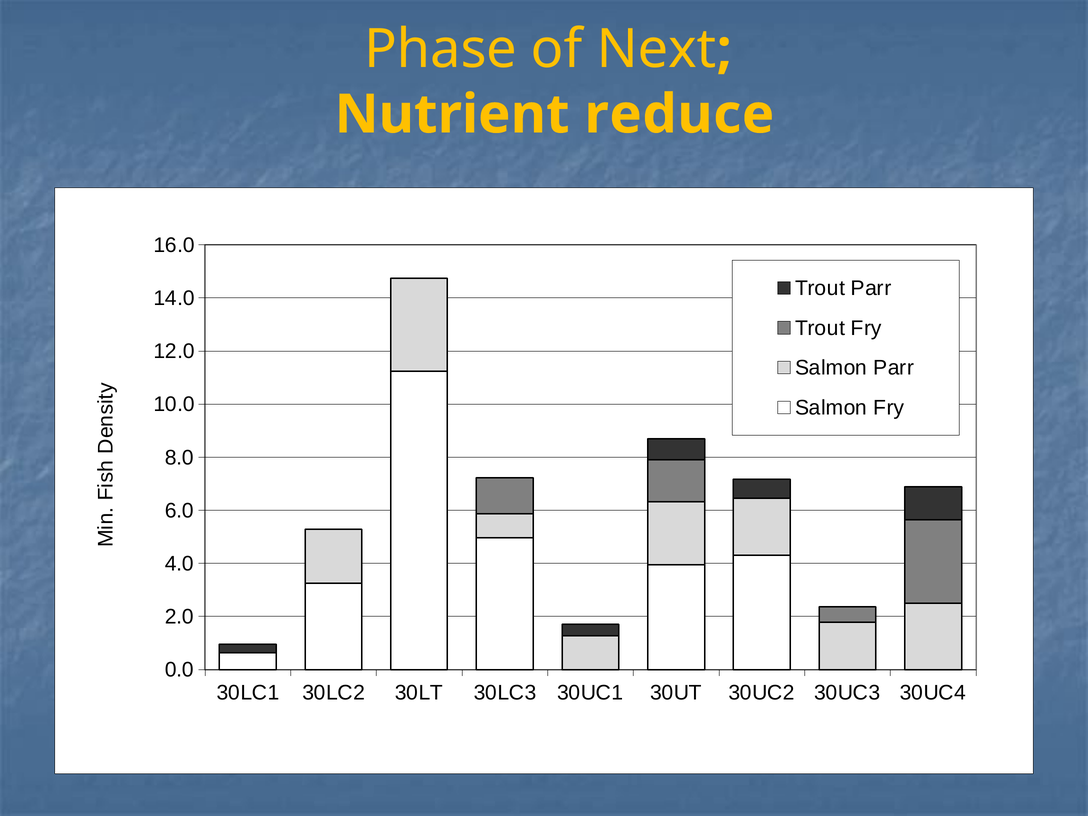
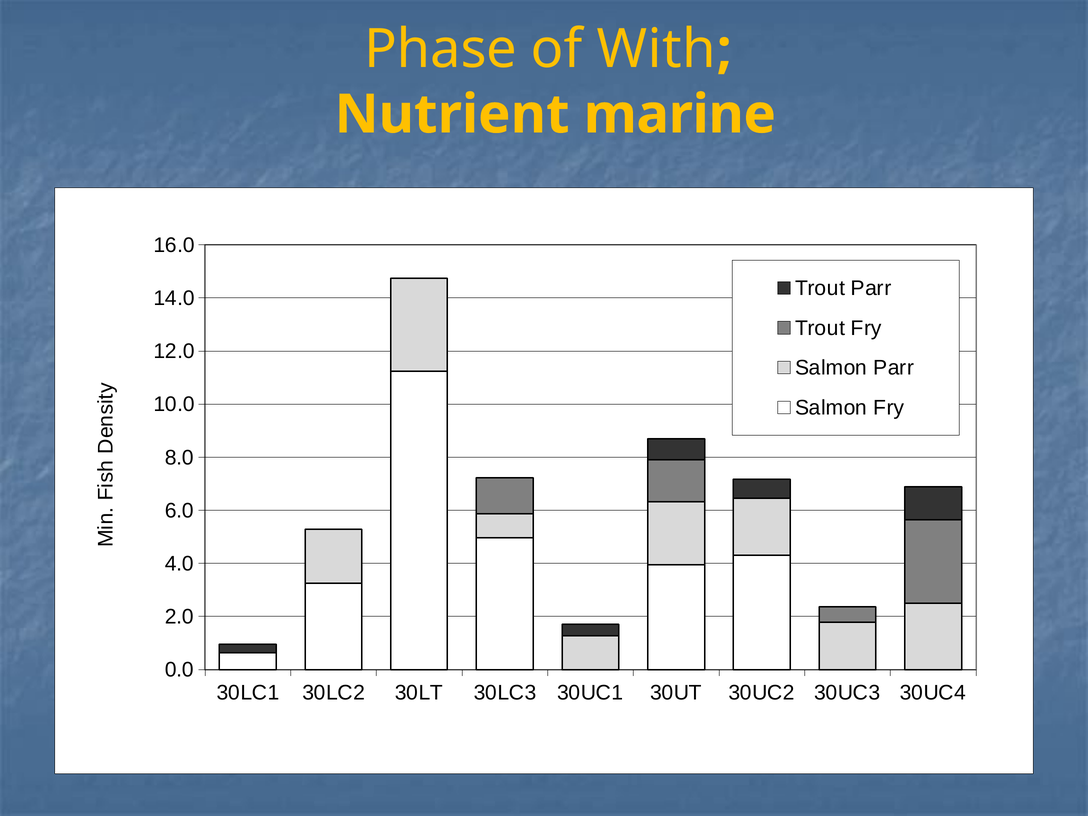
Next: Next -> With (656, 49)
reduce: reduce -> marine (680, 115)
